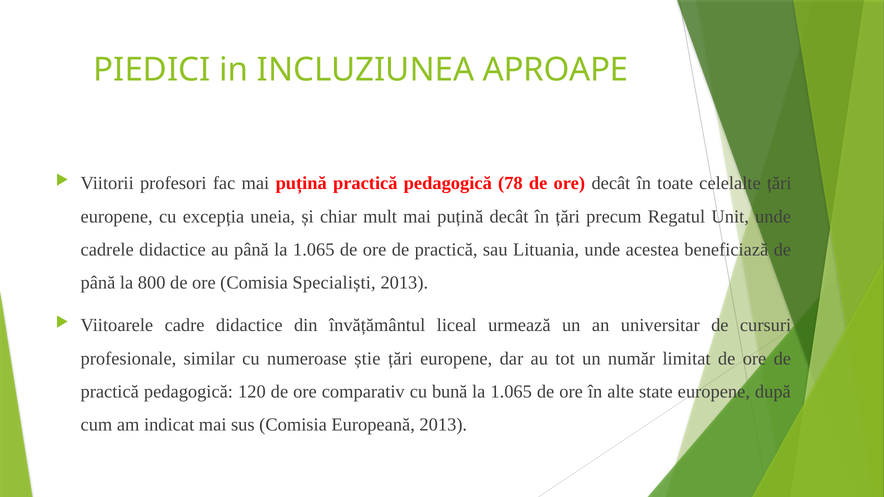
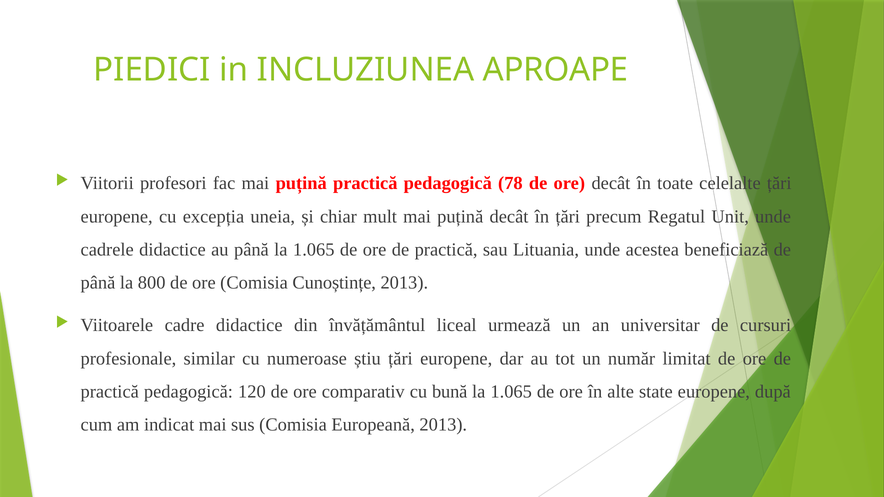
Specialiști: Specialiști -> Cunoștințe (334, 283)
știe: știe -> știu (367, 359)
